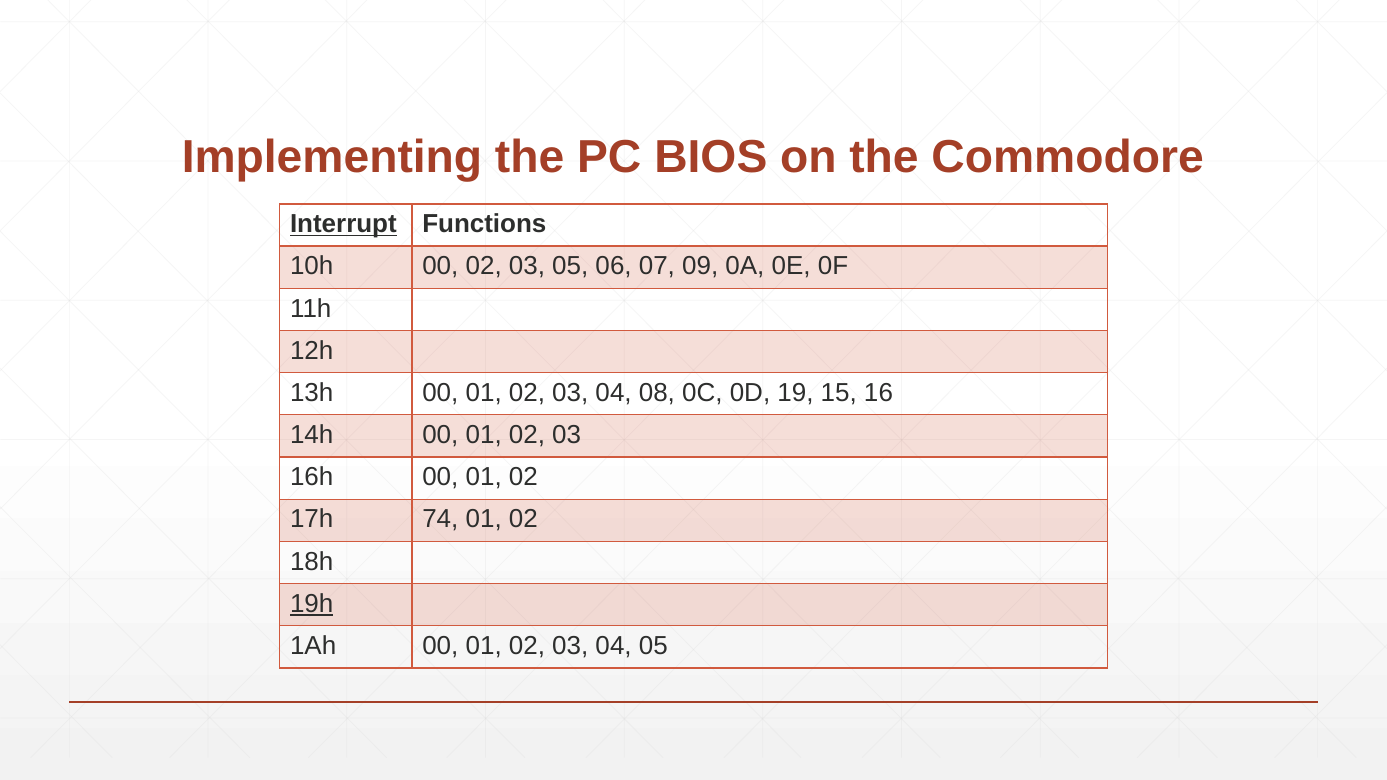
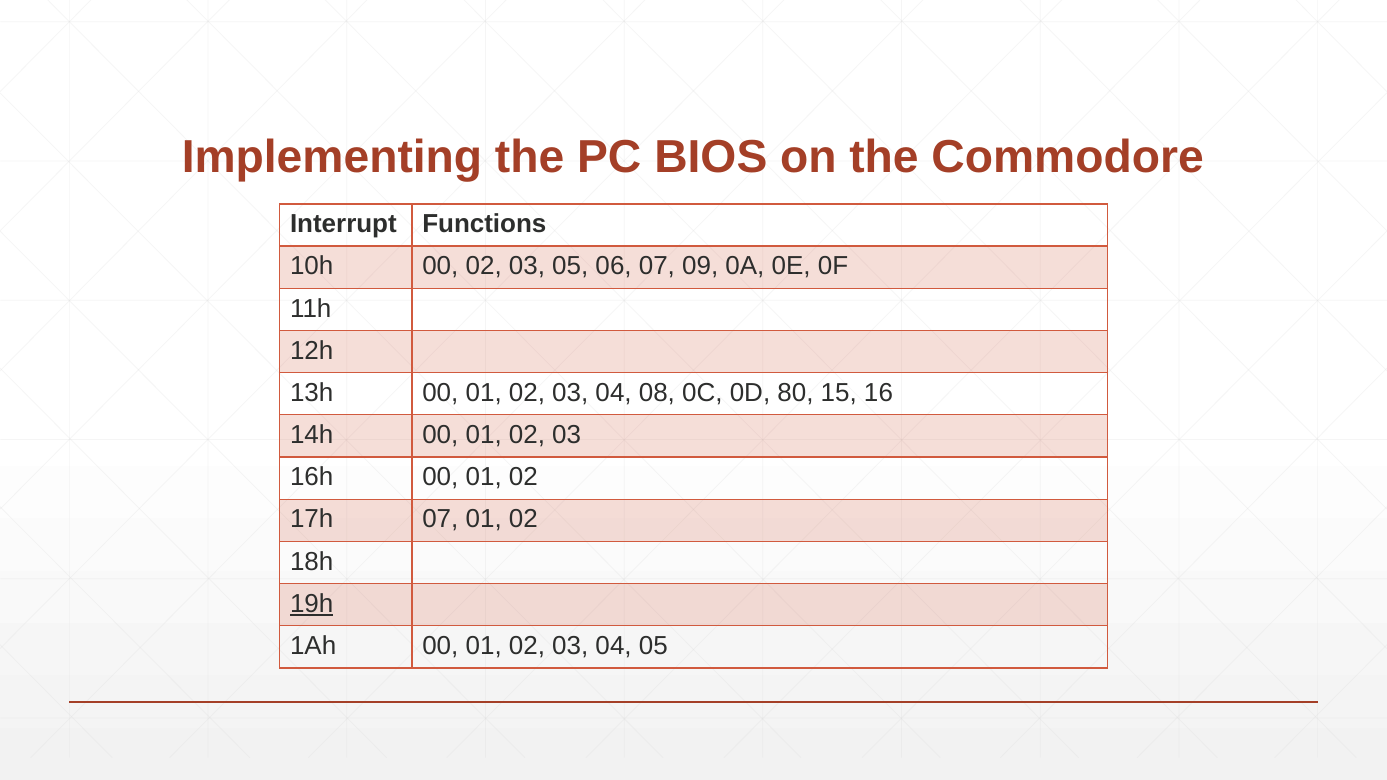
Interrupt underline: present -> none (343, 224)
19: 19 -> 80 (796, 393)
17h 74: 74 -> 07 (440, 520)
